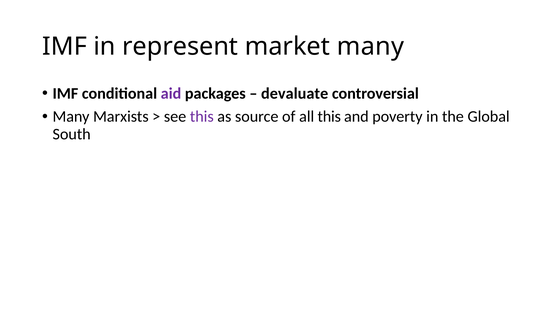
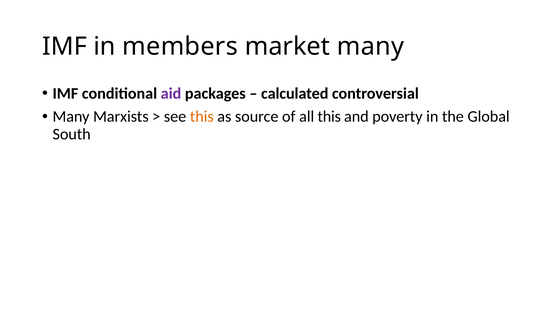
represent: represent -> members (180, 46)
devaluate: devaluate -> calculated (295, 93)
this colour: purple -> orange (202, 117)
